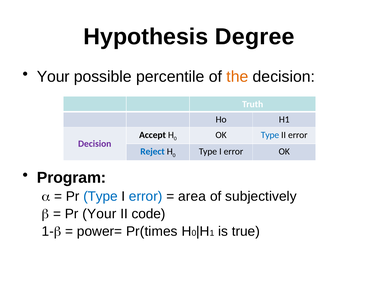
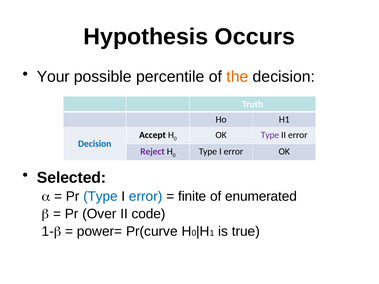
Degree: Degree -> Occurs (255, 37)
Type colour: blue -> purple (270, 135)
Decision colour: purple -> blue (95, 144)
Reject colour: blue -> purple (153, 152)
Program: Program -> Selected (72, 178)
area: area -> finite (192, 196)
subjectively: subjectively -> enumerated (261, 196)
Pr Your: Your -> Over (99, 214)
Pr(times: Pr(times -> Pr(curve (152, 232)
